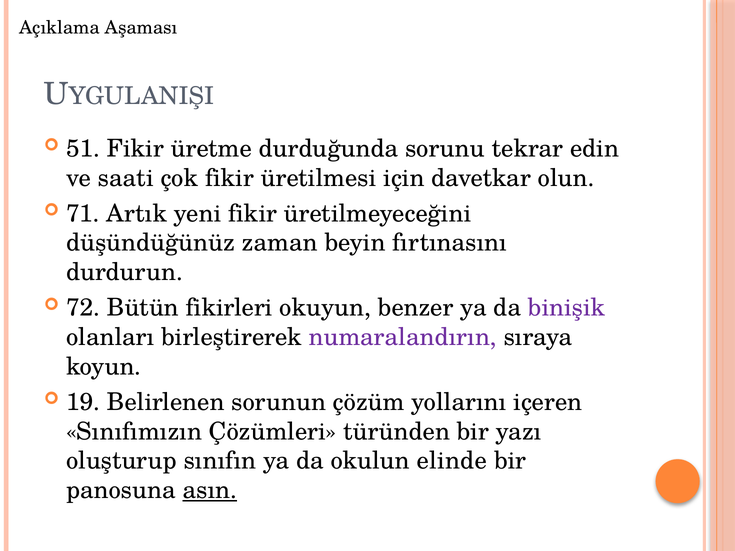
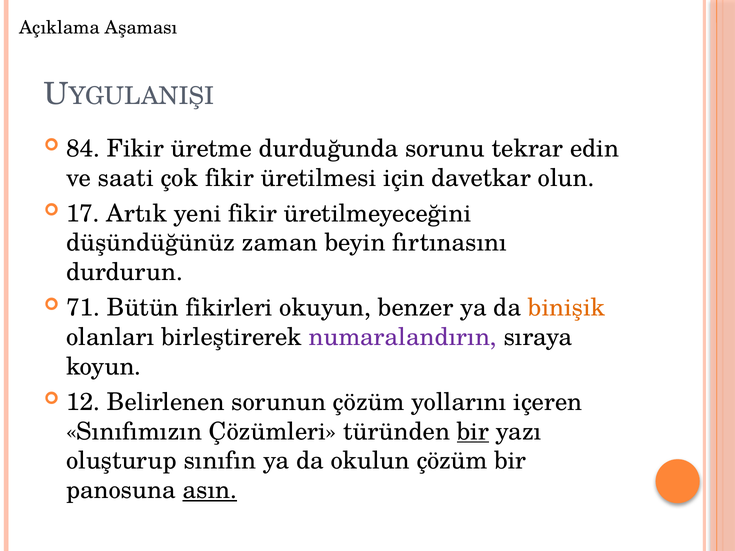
51: 51 -> 84 (83, 149)
71: 71 -> 17 (83, 214)
72: 72 -> 71 (83, 308)
binişik colour: purple -> orange (567, 308)
19: 19 -> 12 (83, 402)
bir underline: none -> present (473, 432)
okulun elinde: elinde -> çözüm (452, 461)
